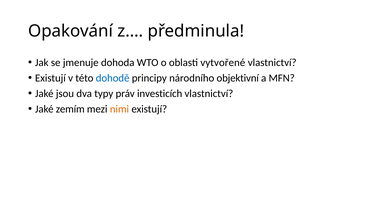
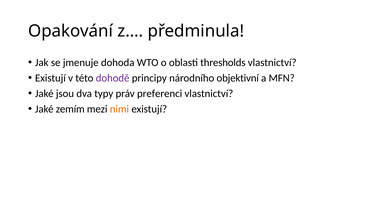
vytvořené: vytvořené -> thresholds (223, 62)
dohodě colour: blue -> purple (113, 78)
investicích: investicích -> preferenci (160, 93)
